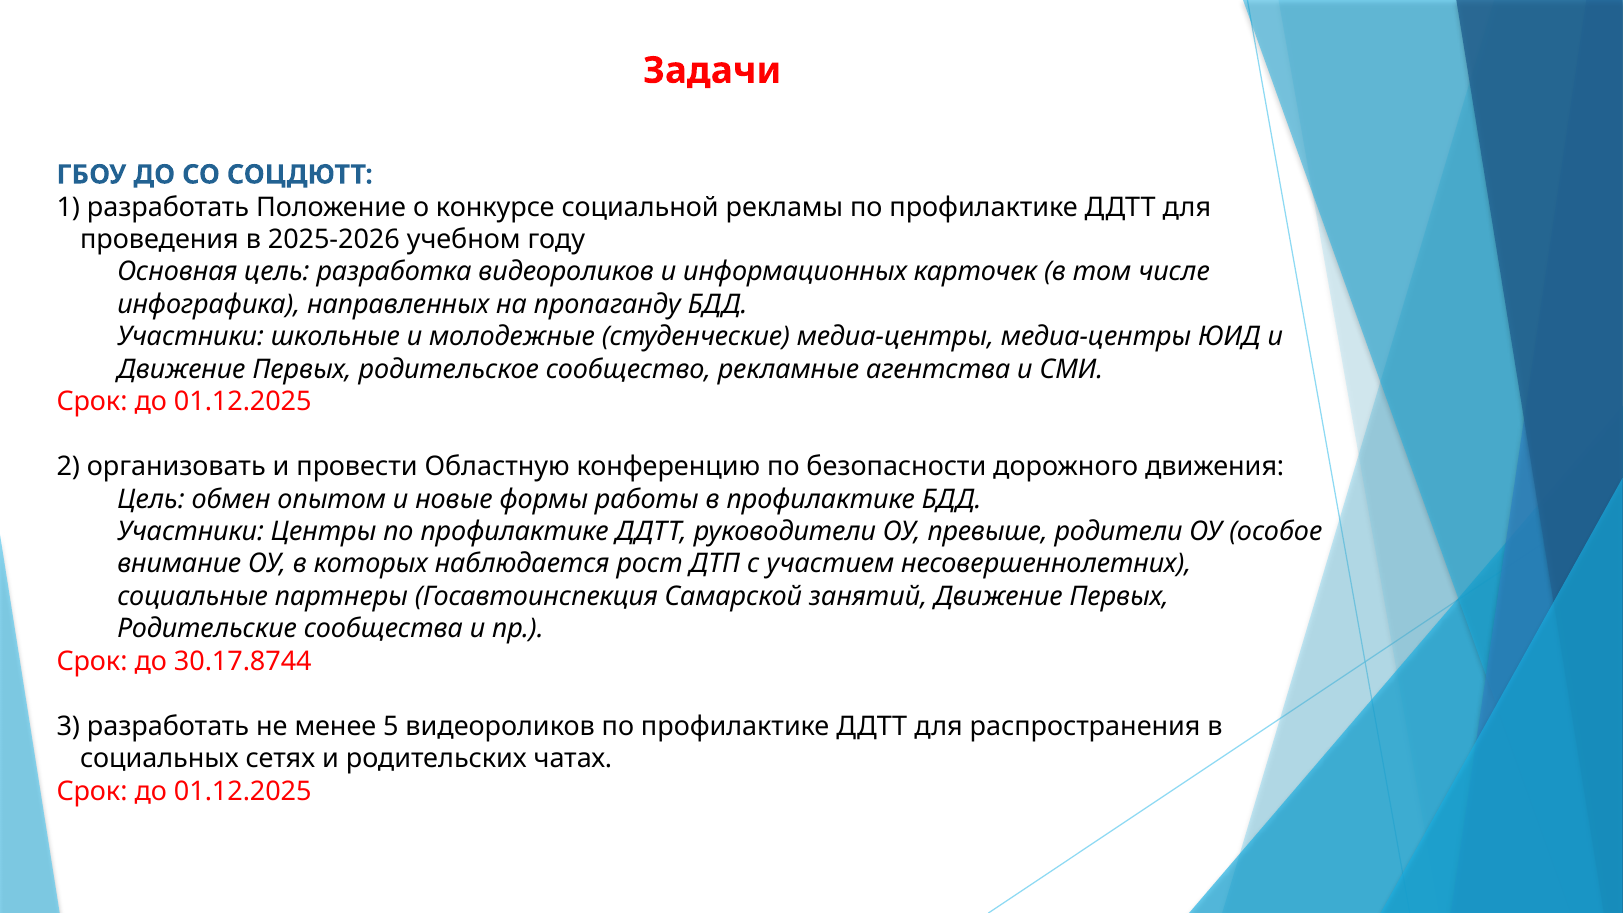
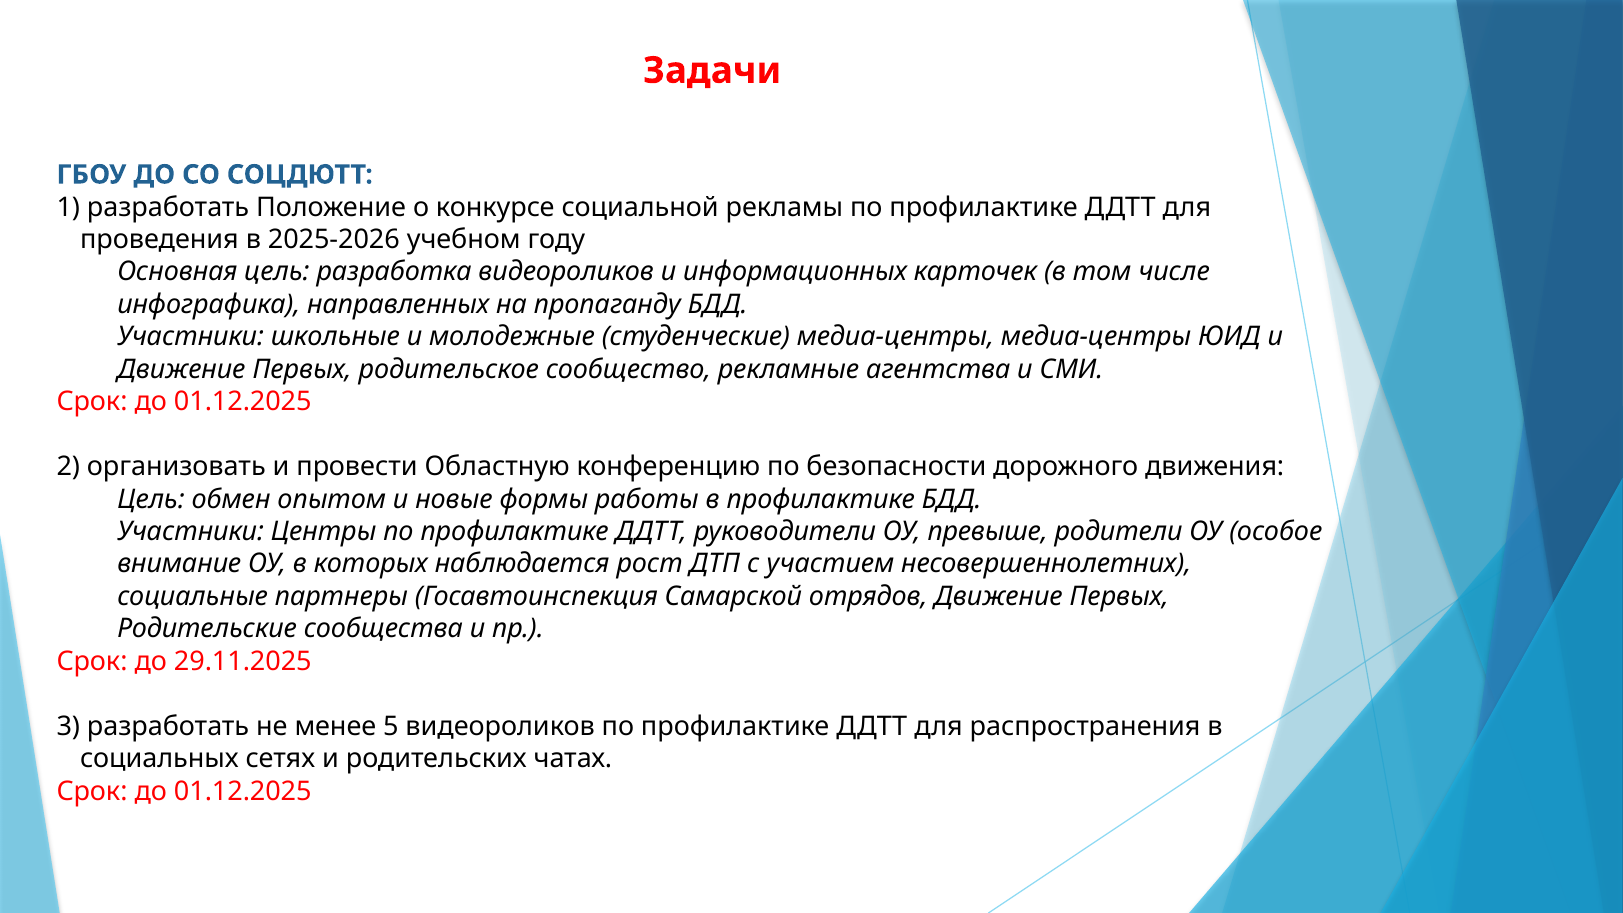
занятий: занятий -> отрядов (868, 596)
30.17.8744: 30.17.8744 -> 29.11.2025 (243, 661)
